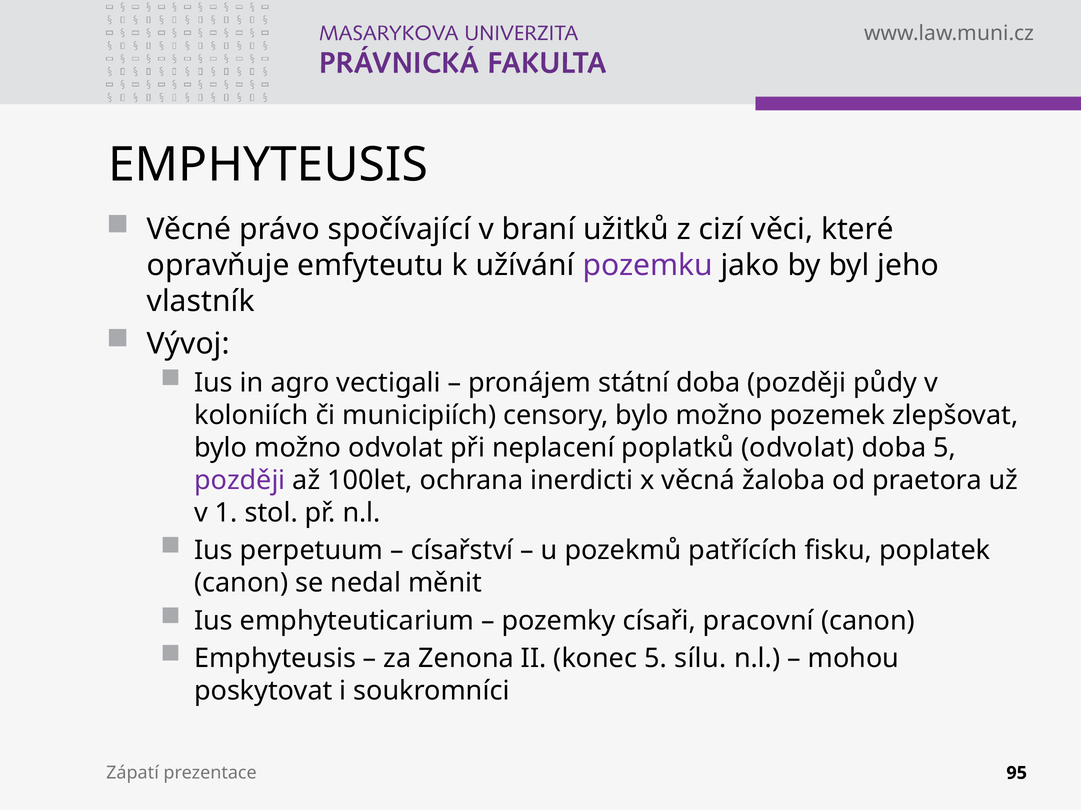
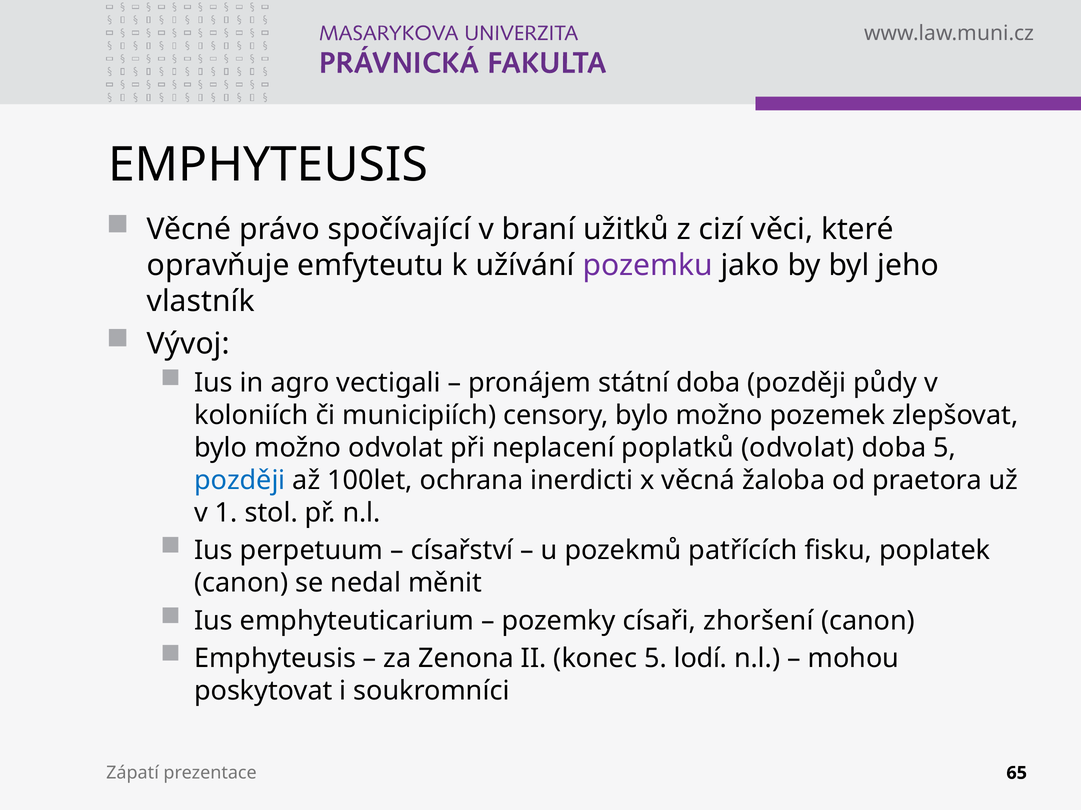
později colour: purple -> blue (240, 481)
pracovní: pracovní -> zhoršení (758, 621)
sílu: sílu -> lodí (701, 659)
95: 95 -> 65 (1017, 774)
